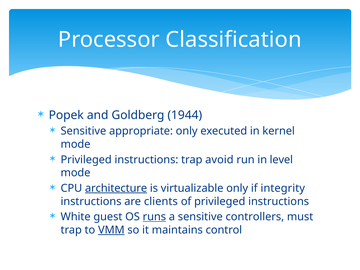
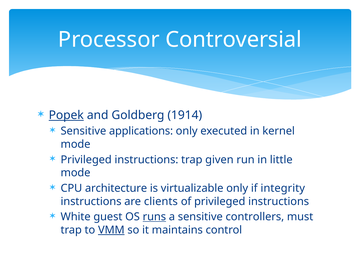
Classification: Classification -> Controversial (234, 40)
Popek underline: none -> present (66, 115)
1944: 1944 -> 1914 (185, 115)
appropriate: appropriate -> applications (141, 131)
avoid: avoid -> given (219, 160)
level: level -> little (281, 160)
architecture underline: present -> none (116, 188)
